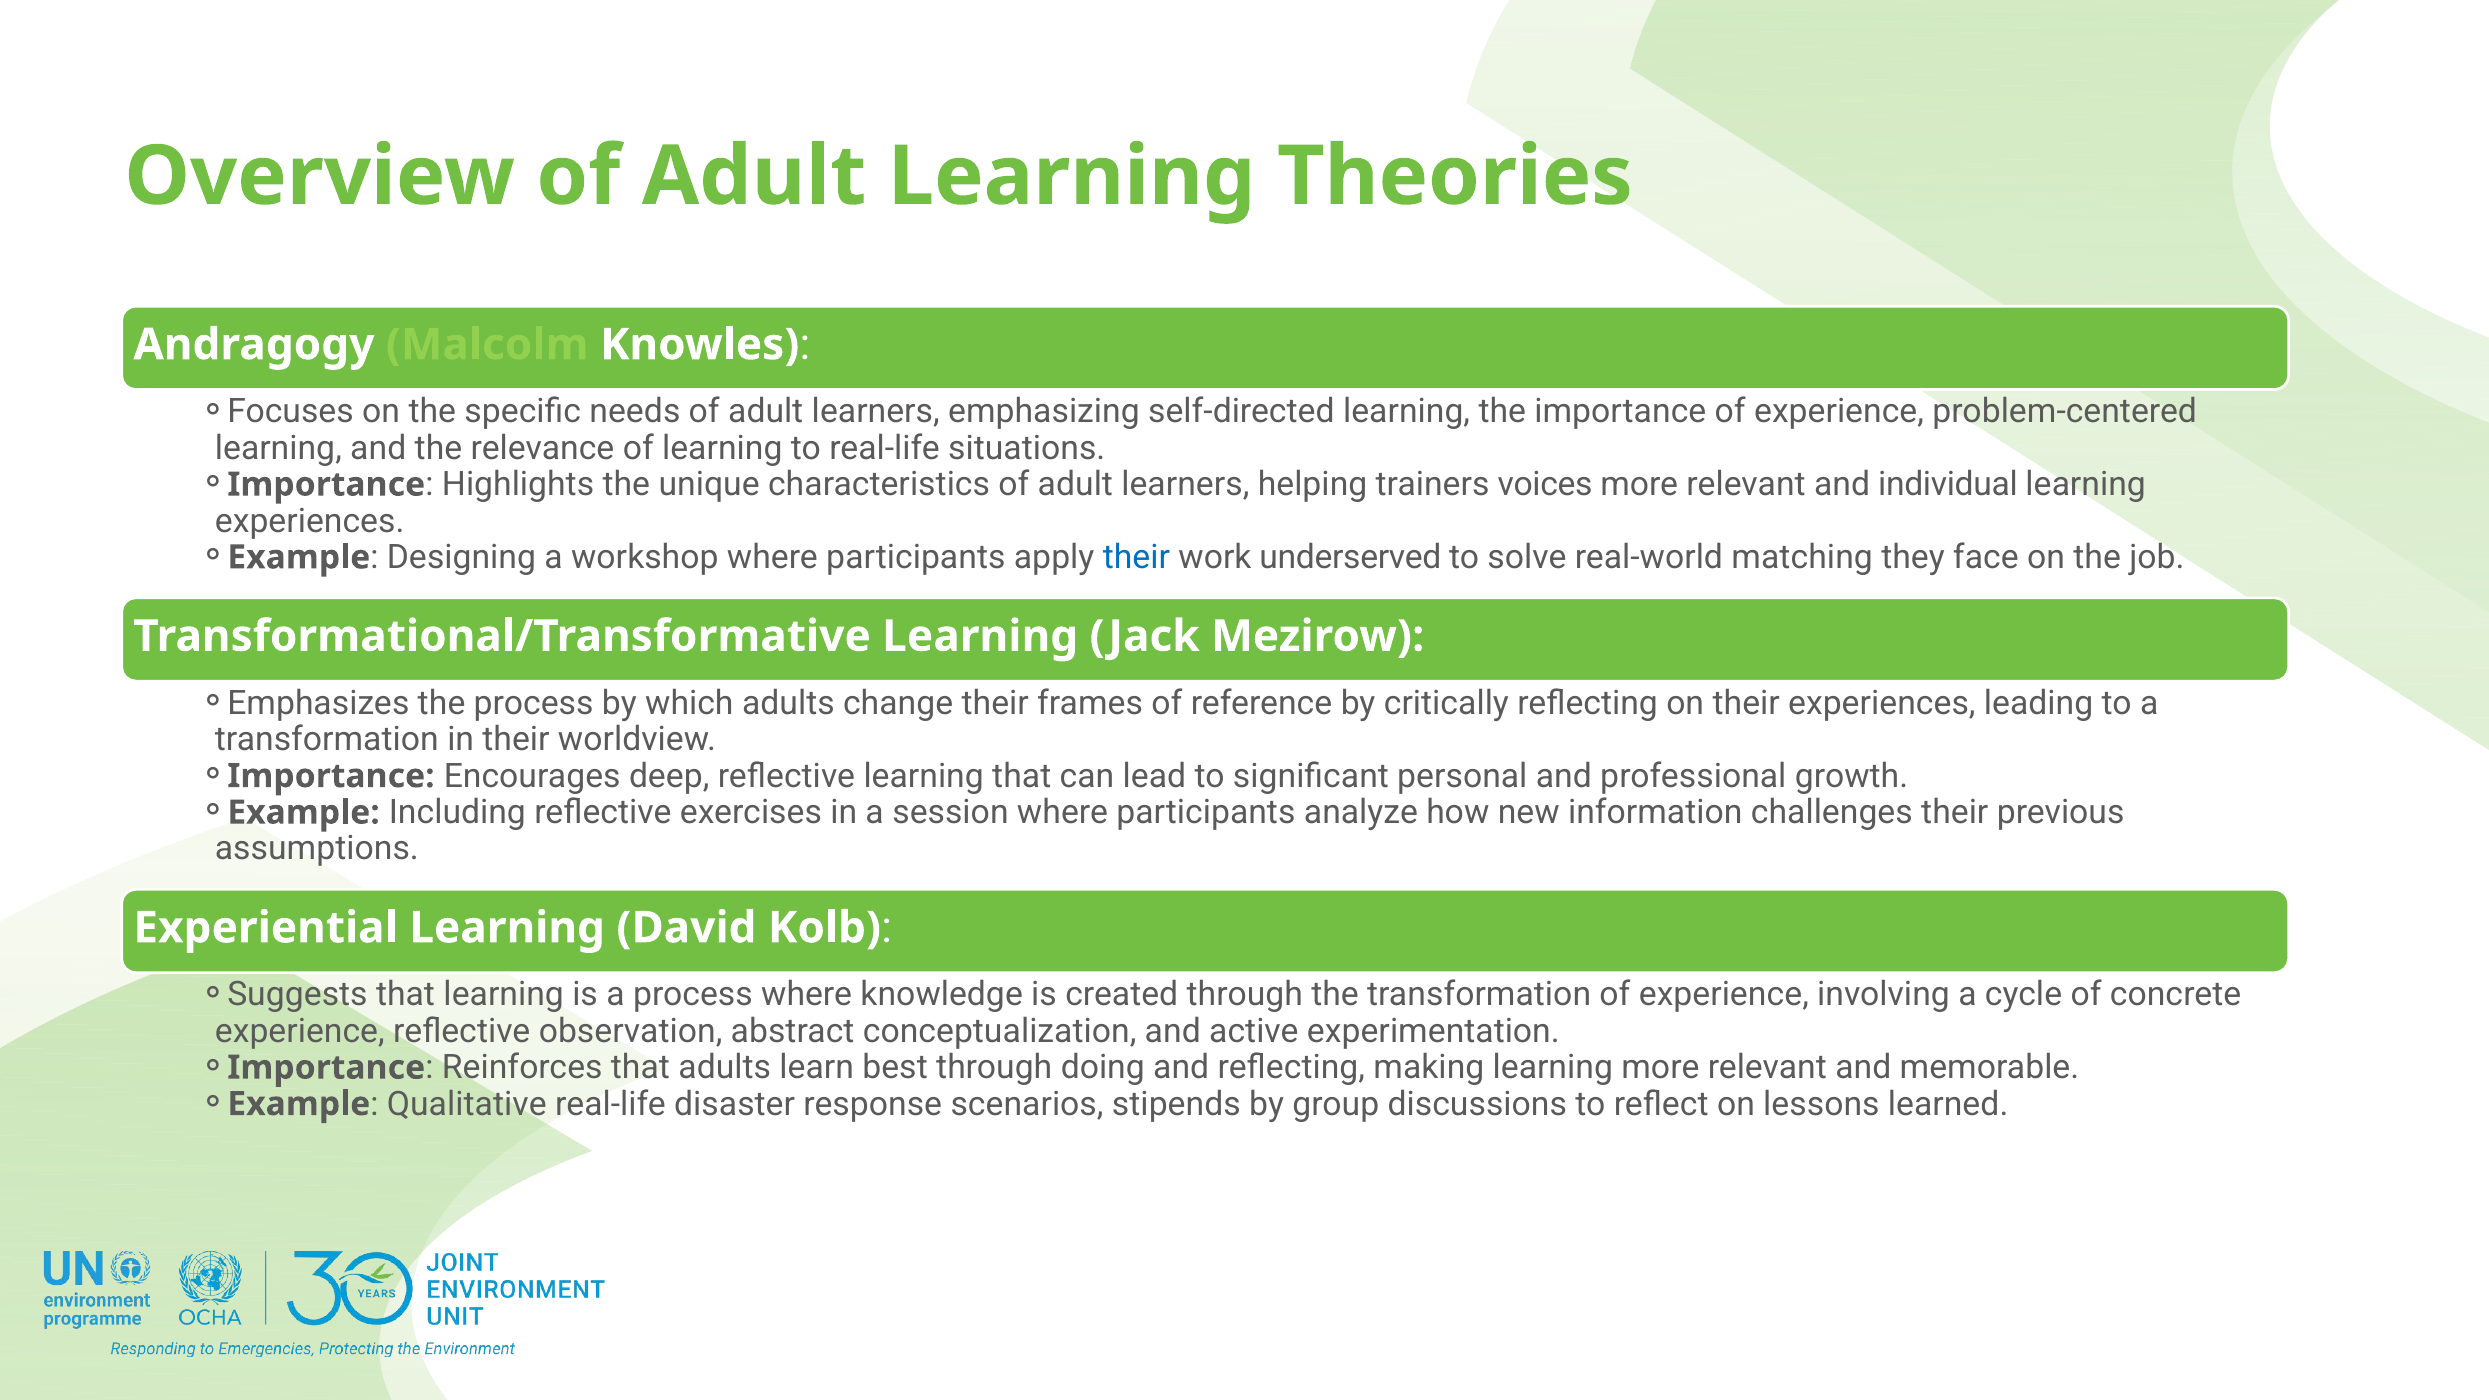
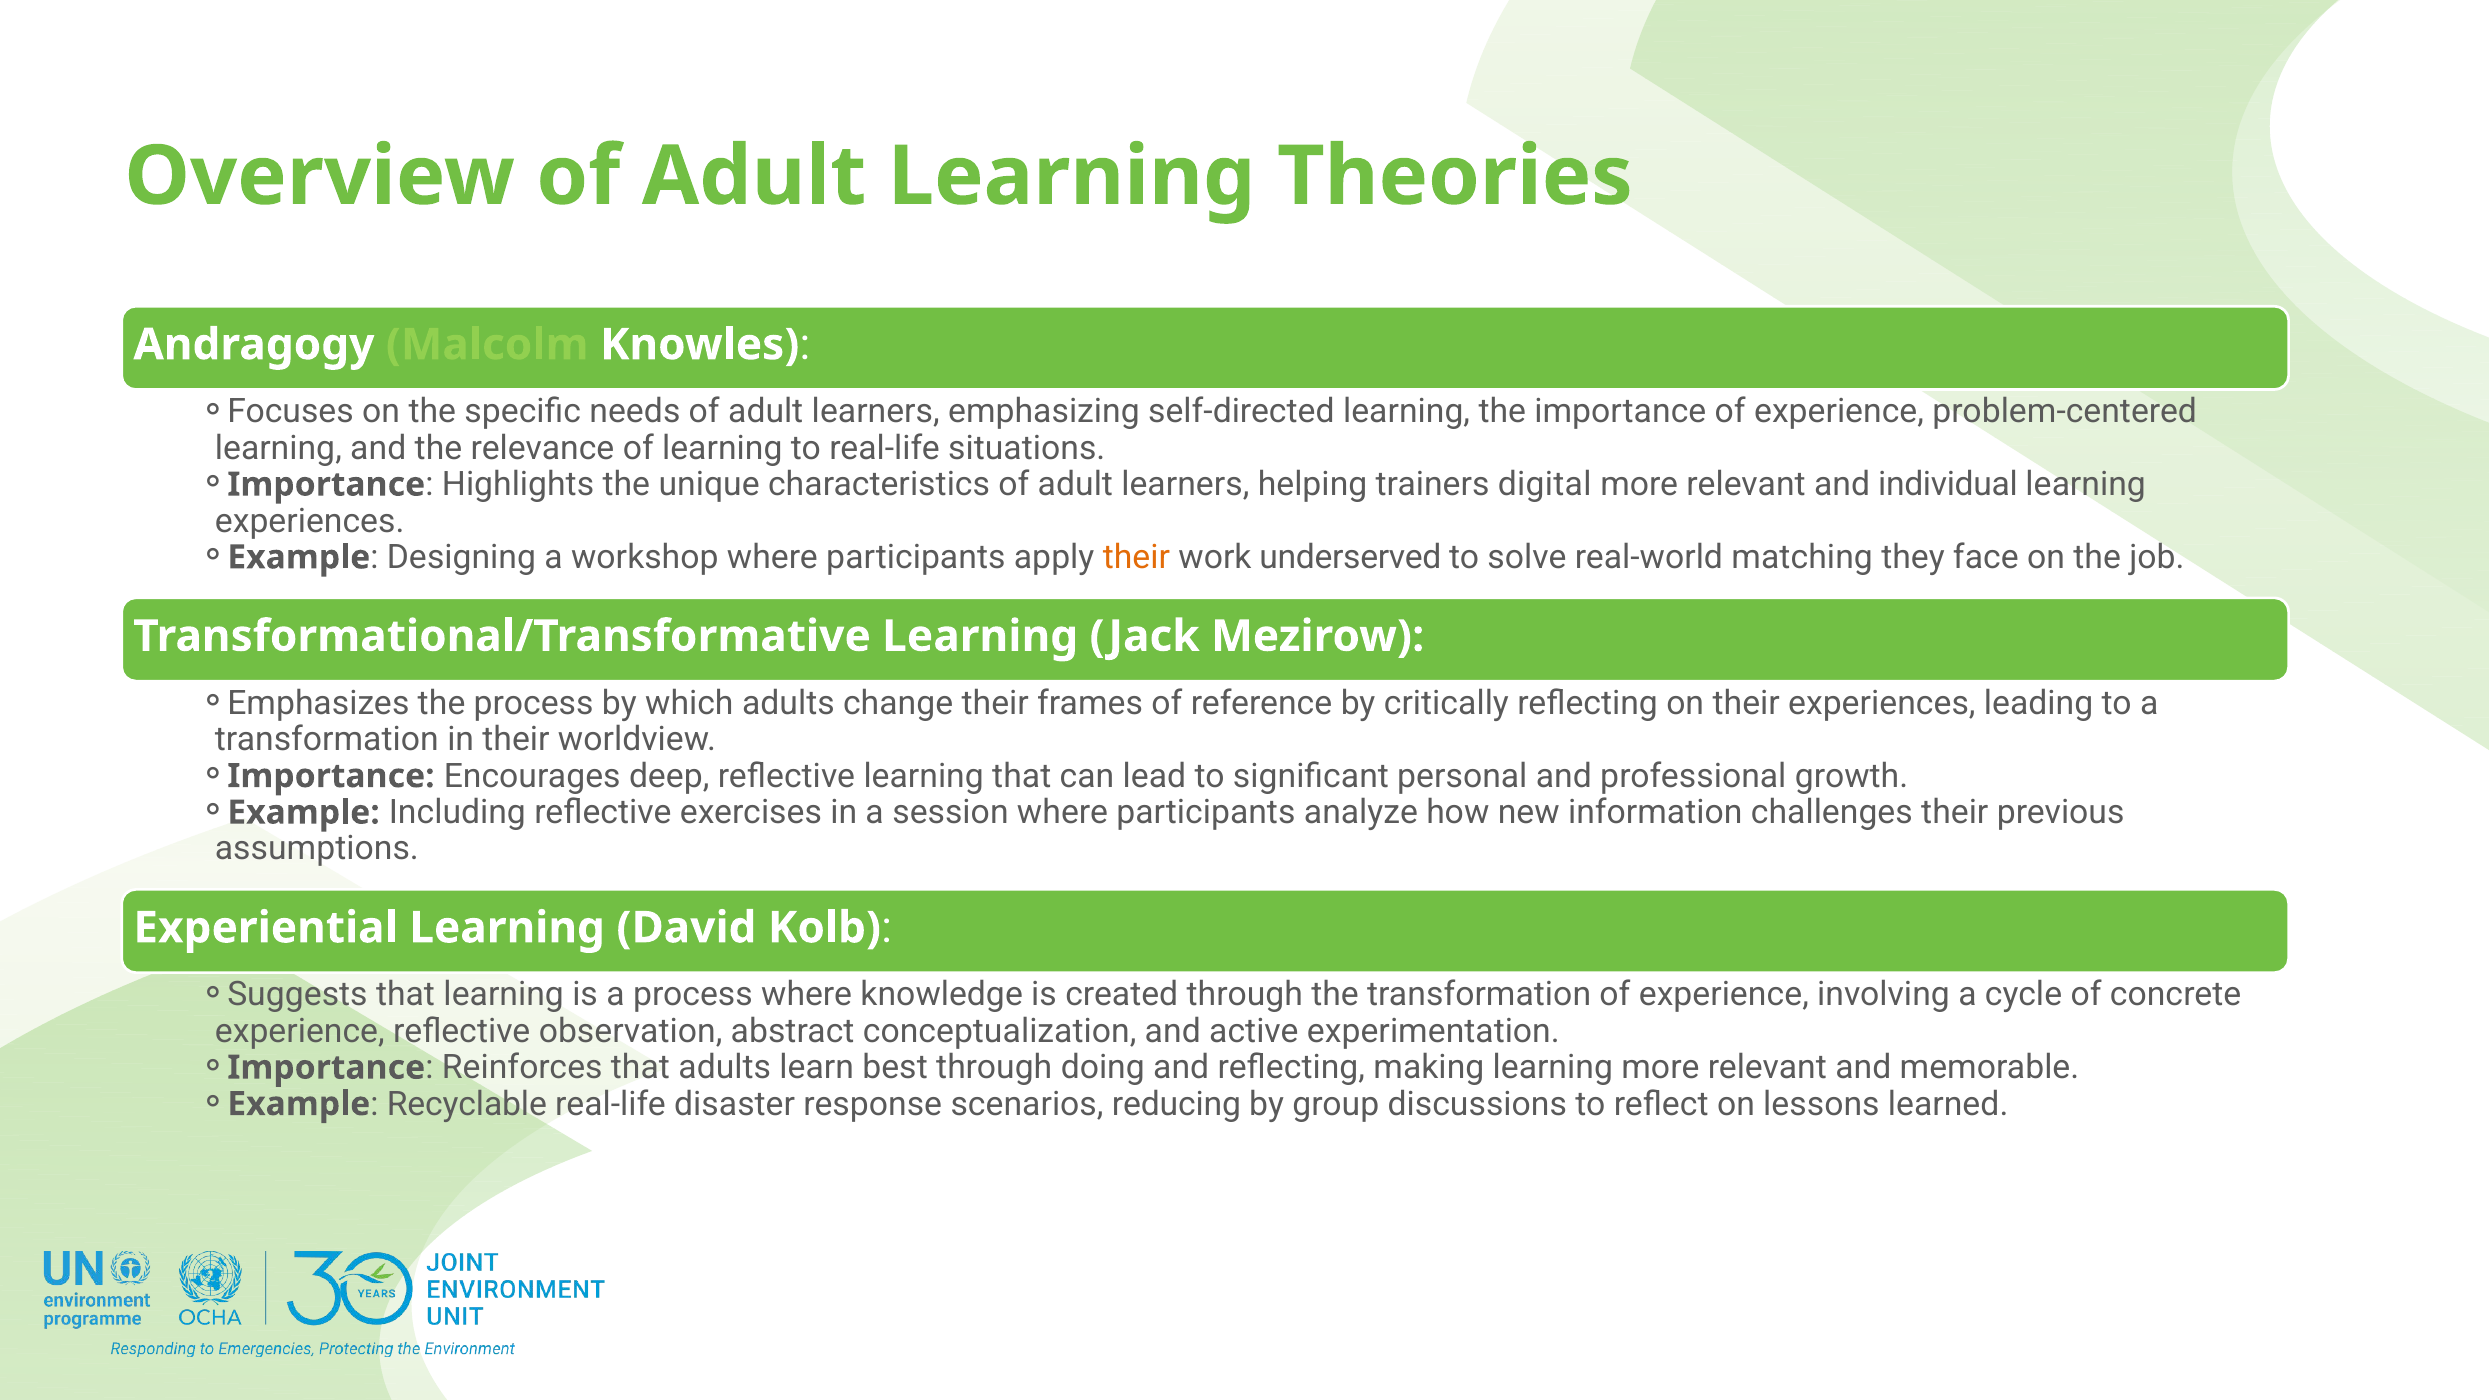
voices: voices -> digital (1545, 485)
their colour: blue -> orange (1136, 557)
Qualitative: Qualitative -> Recyclable (467, 1104)
stipends: stipends -> reducing (1176, 1104)
